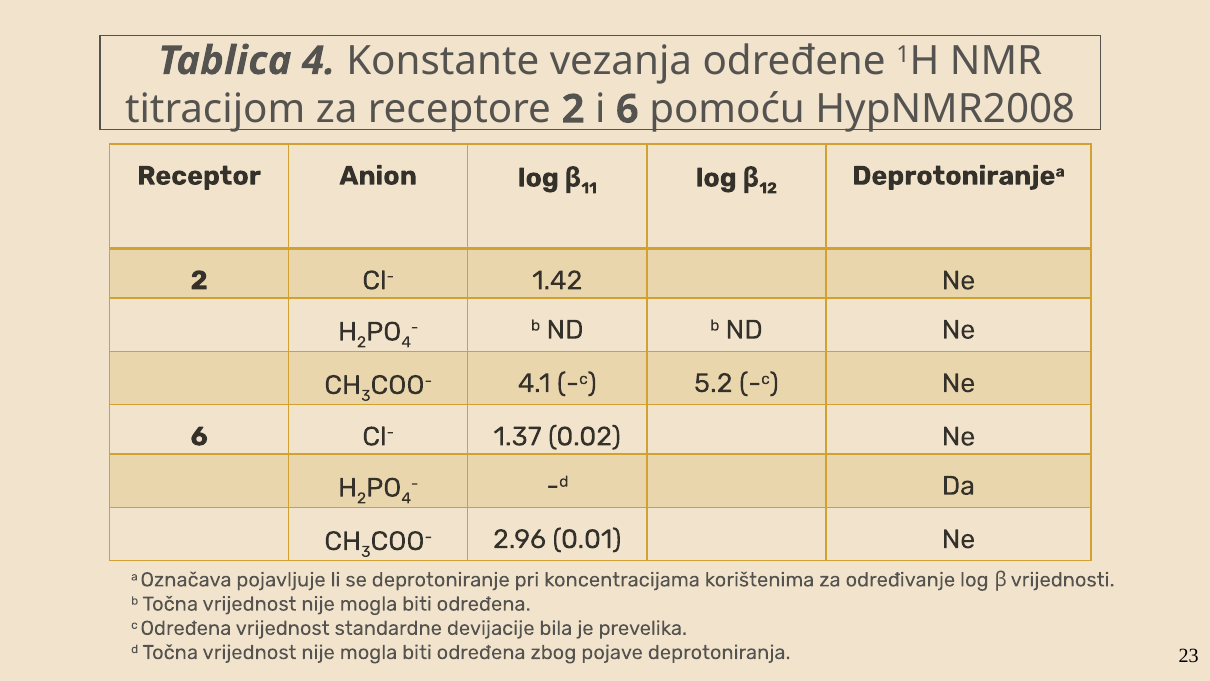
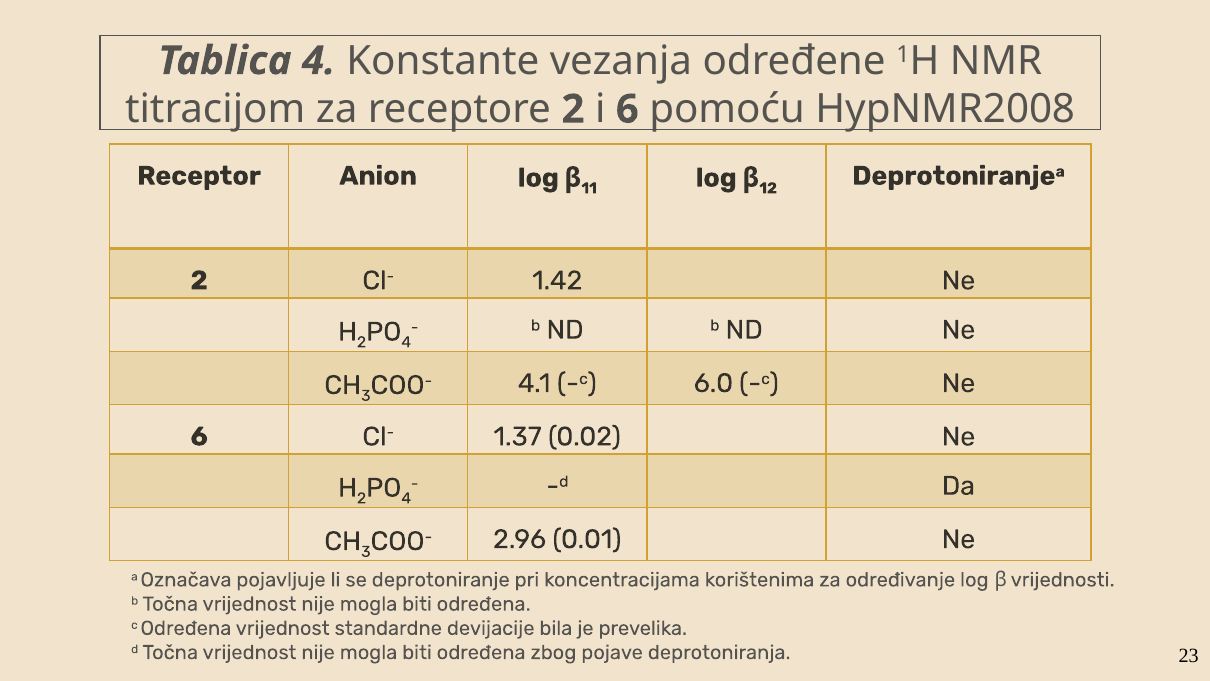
5.2: 5.2 -> 6.0 (713, 383)
